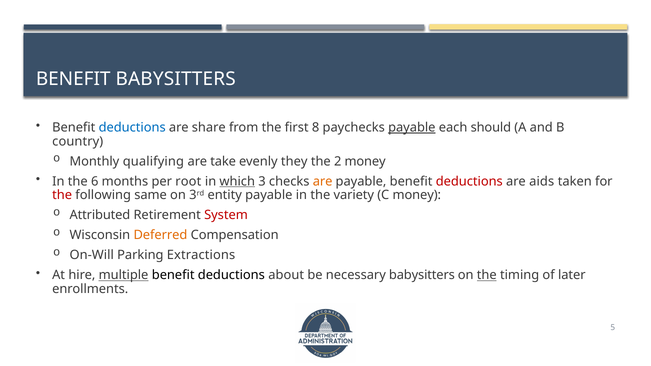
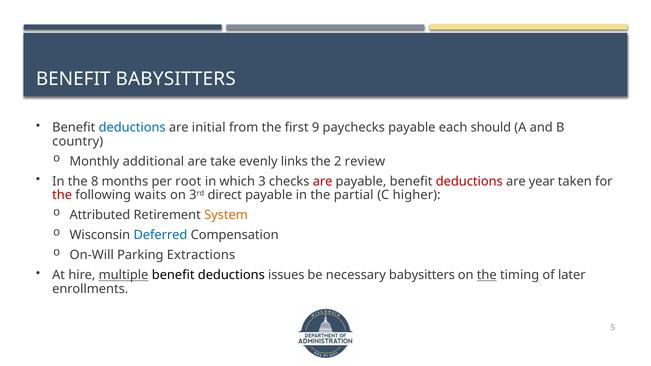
share: share -> initial (209, 127)
8: 8 -> 9 (316, 127)
payable underline: present -> none (412, 127)
qualifying: qualifying -> additional (153, 161)
they: they -> links (294, 161)
2 money: money -> review (365, 161)
6: 6 -> 8 (95, 181)
which underline: present -> none (237, 181)
are colour: orange -> red (323, 181)
aids: aids -> year (542, 181)
same: same -> waits (150, 195)
entity: entity -> direct (225, 195)
variety: variety -> partial (354, 195)
C money: money -> higher (417, 195)
System colour: red -> orange (226, 215)
Deferred colour: orange -> blue (160, 235)
about: about -> issues (286, 275)
